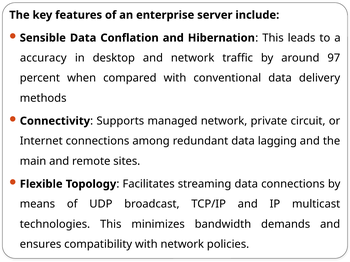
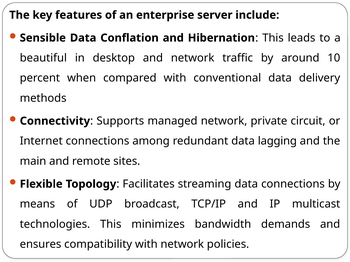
accuracy: accuracy -> beautiful (43, 58)
97: 97 -> 10 (334, 58)
